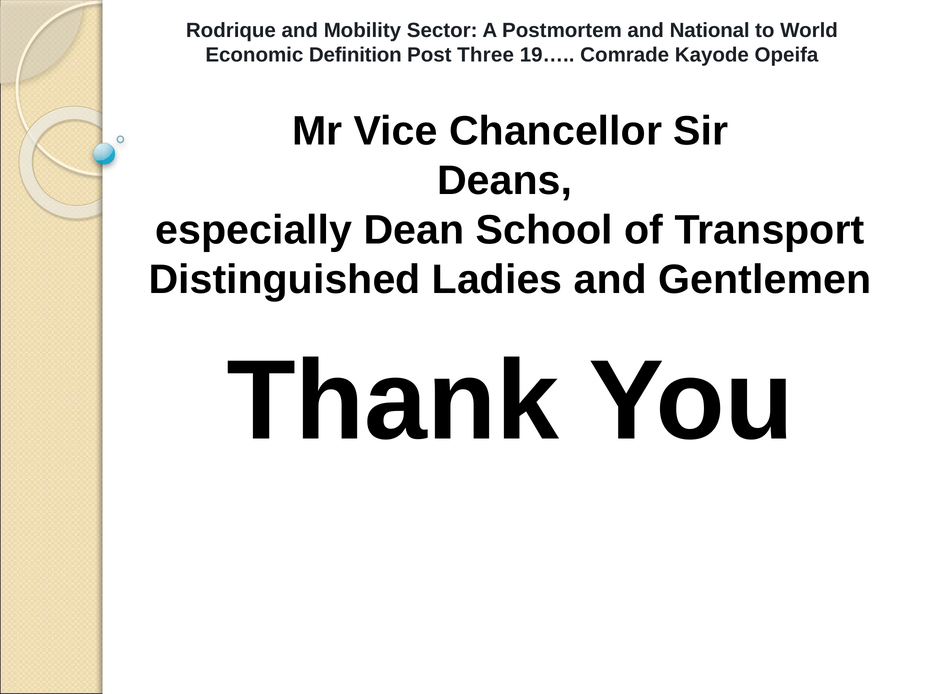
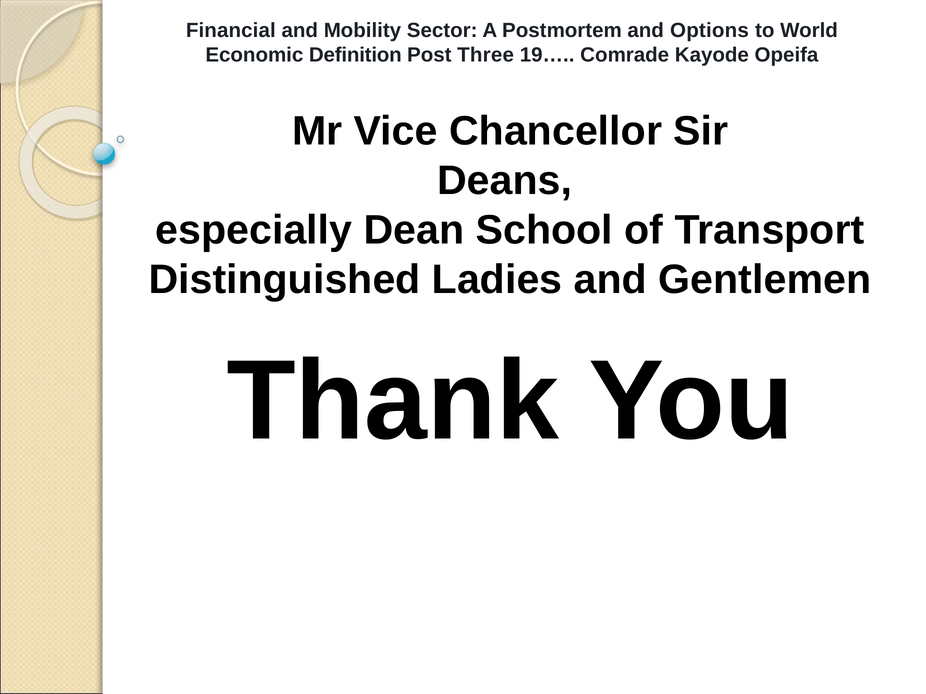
Rodrique: Rodrique -> Financial (231, 30)
National: National -> Options (709, 30)
